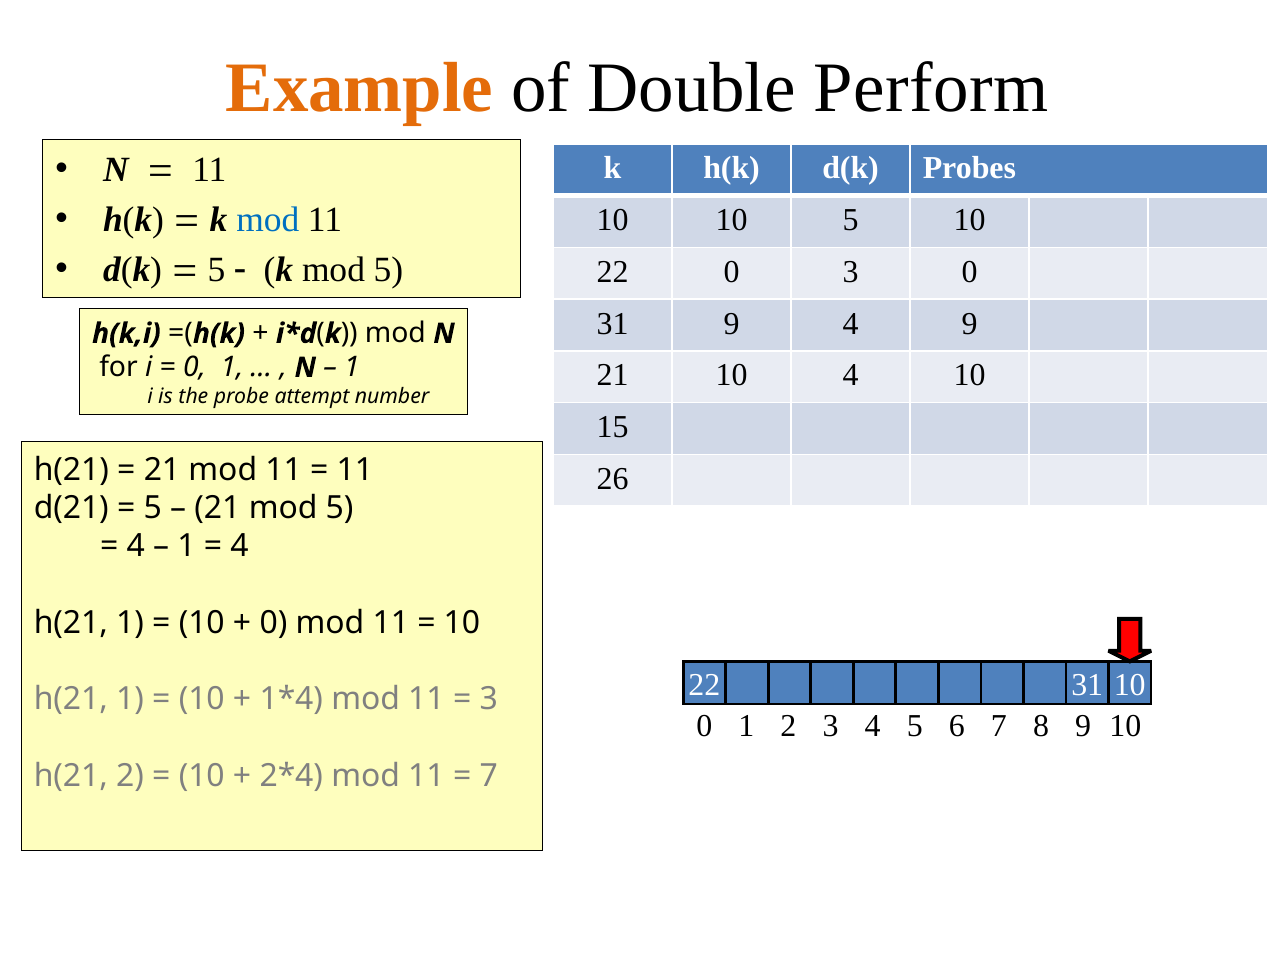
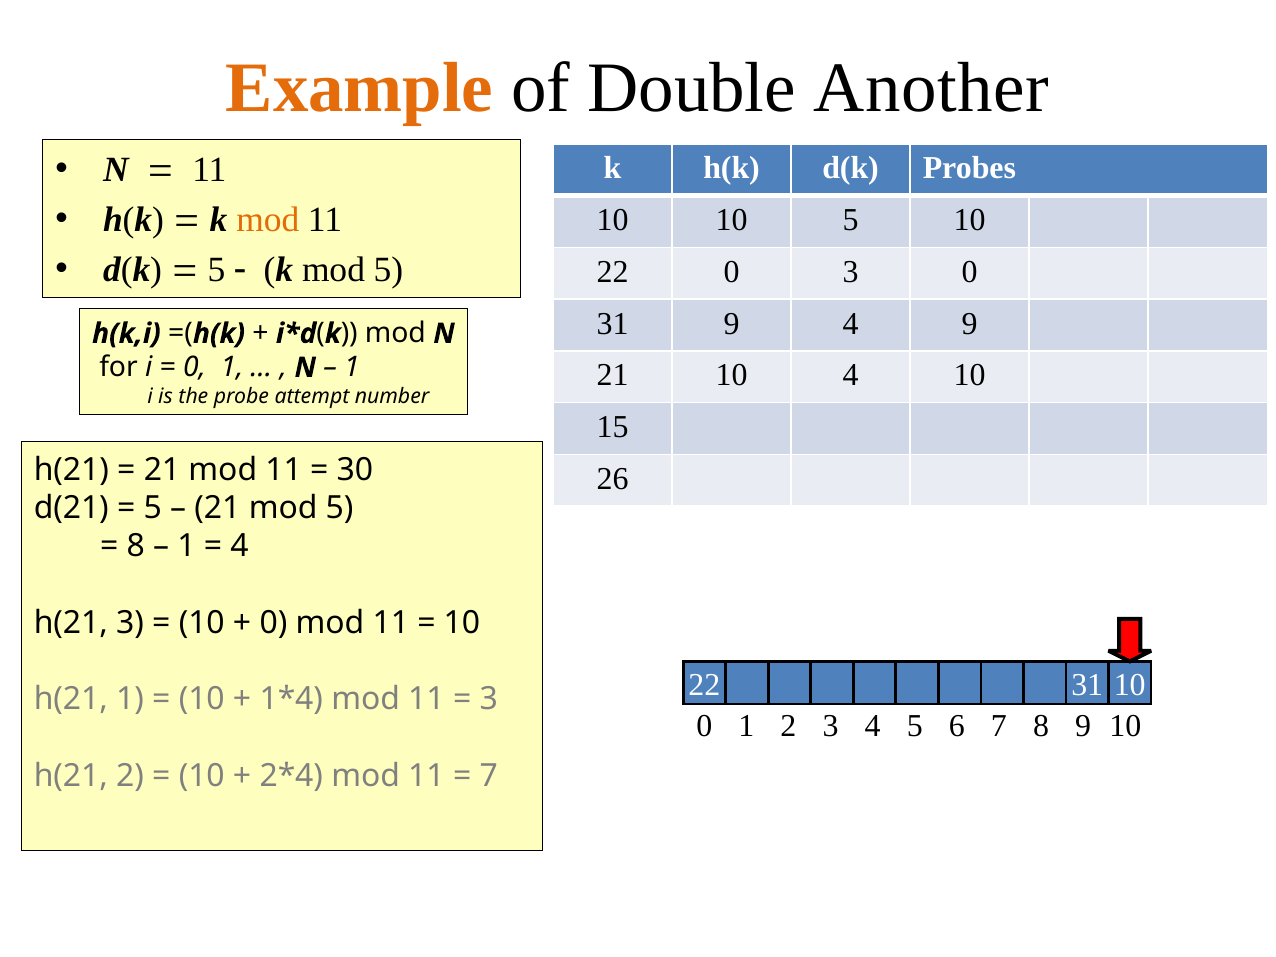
Perform: Perform -> Another (931, 88)
mod colour: blue -> orange (268, 220)
11: 11 -> 30 (355, 470)
4: 4 -> 8 (136, 546)
1: 1 -> 3 (130, 623)
